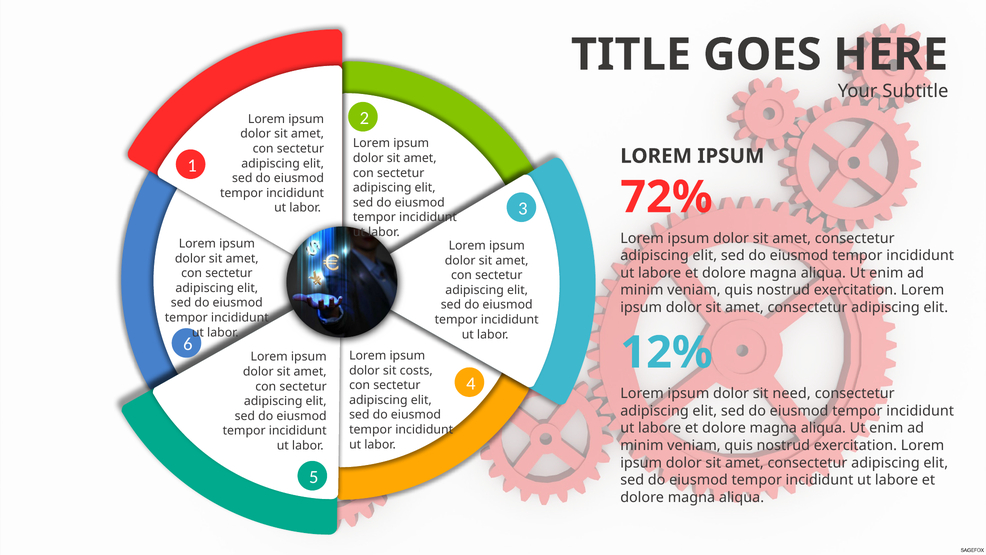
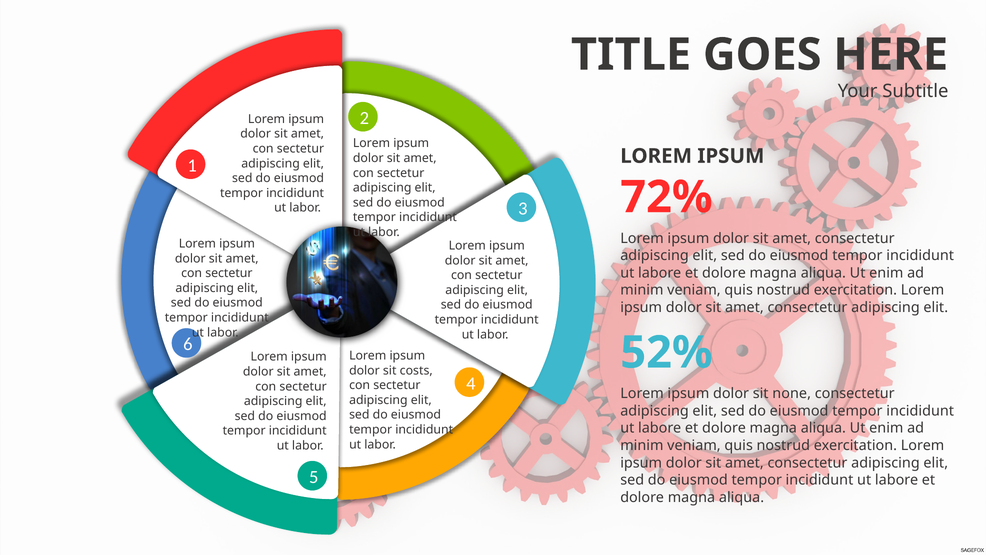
12%: 12% -> 52% (666, 352)
need: need -> none (792, 393)
